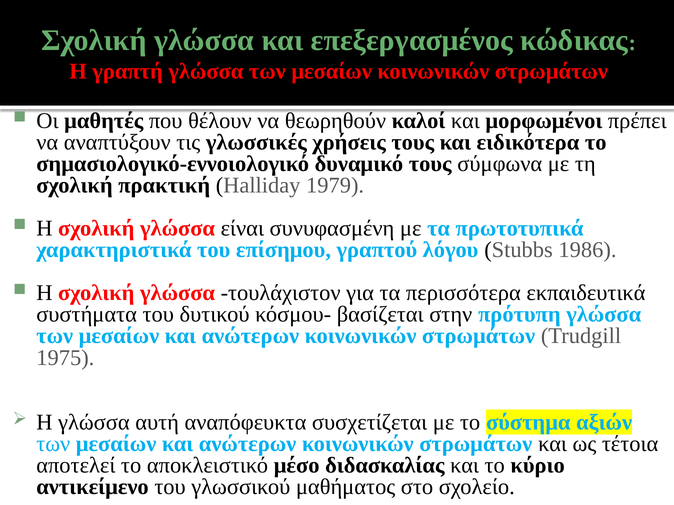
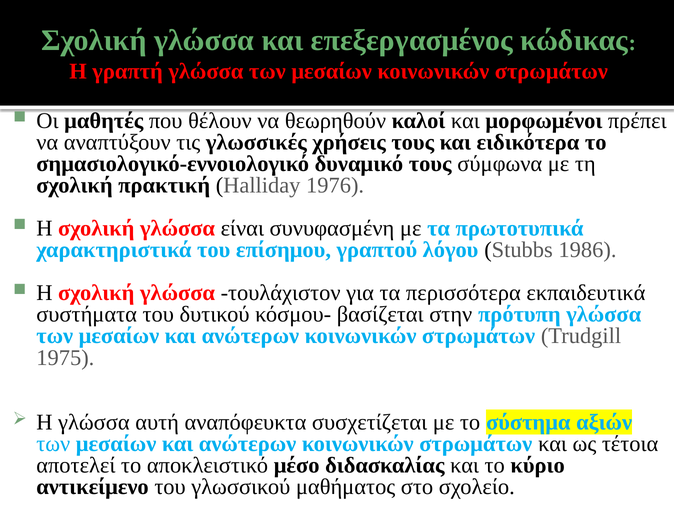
1979: 1979 -> 1976 (335, 185)
